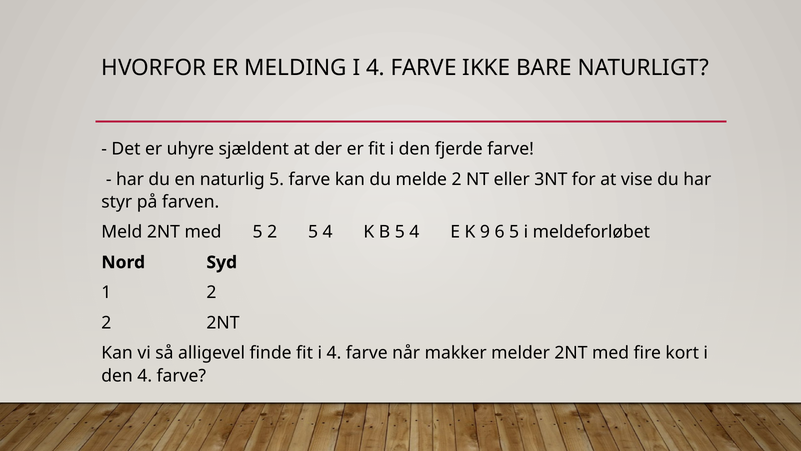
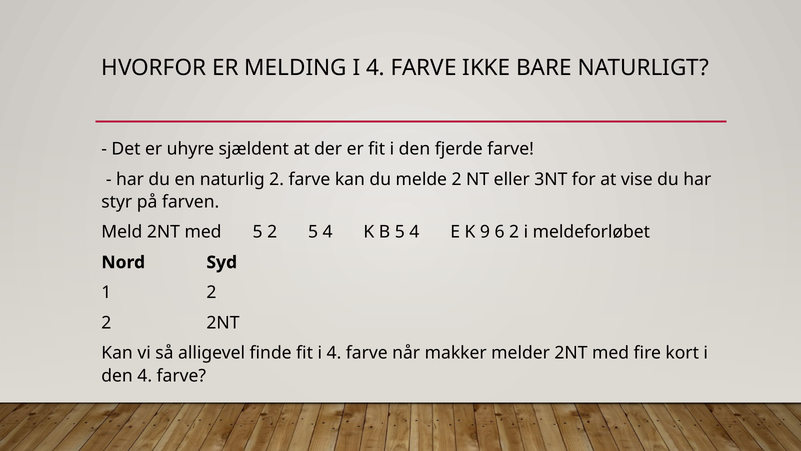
naturlig 5: 5 -> 2 (277, 179)
6 5: 5 -> 2 (514, 232)
